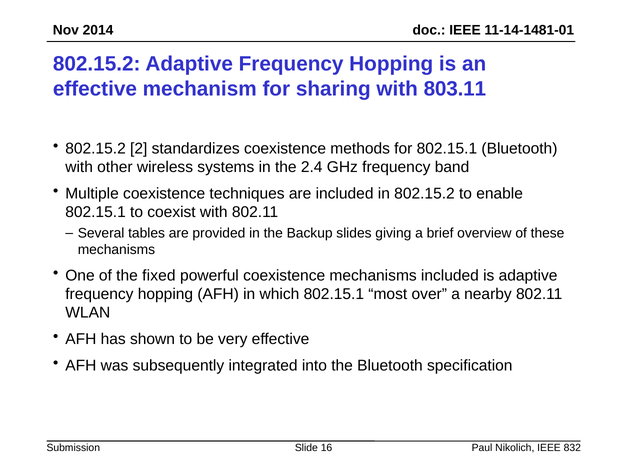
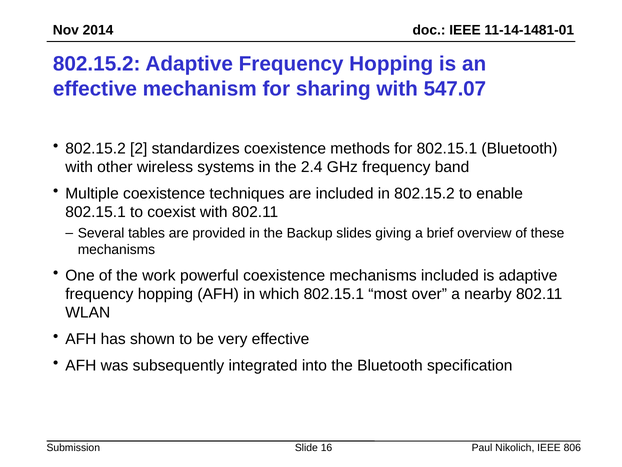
803.11: 803.11 -> 547.07 (455, 89)
fixed: fixed -> work (159, 275)
832: 832 -> 806 (572, 447)
